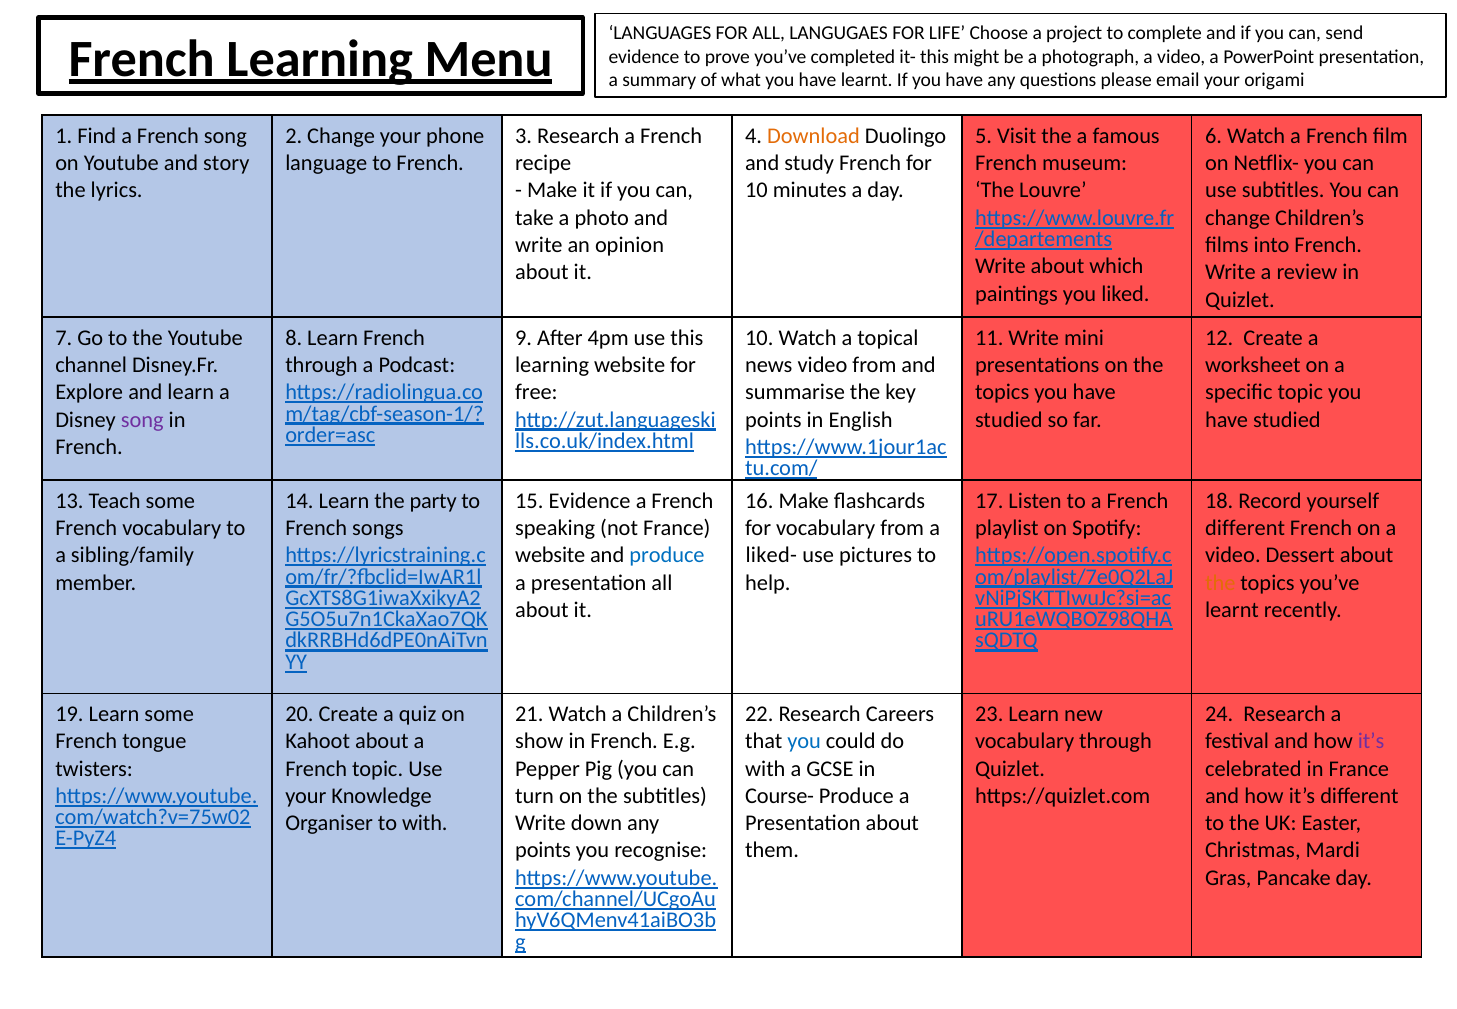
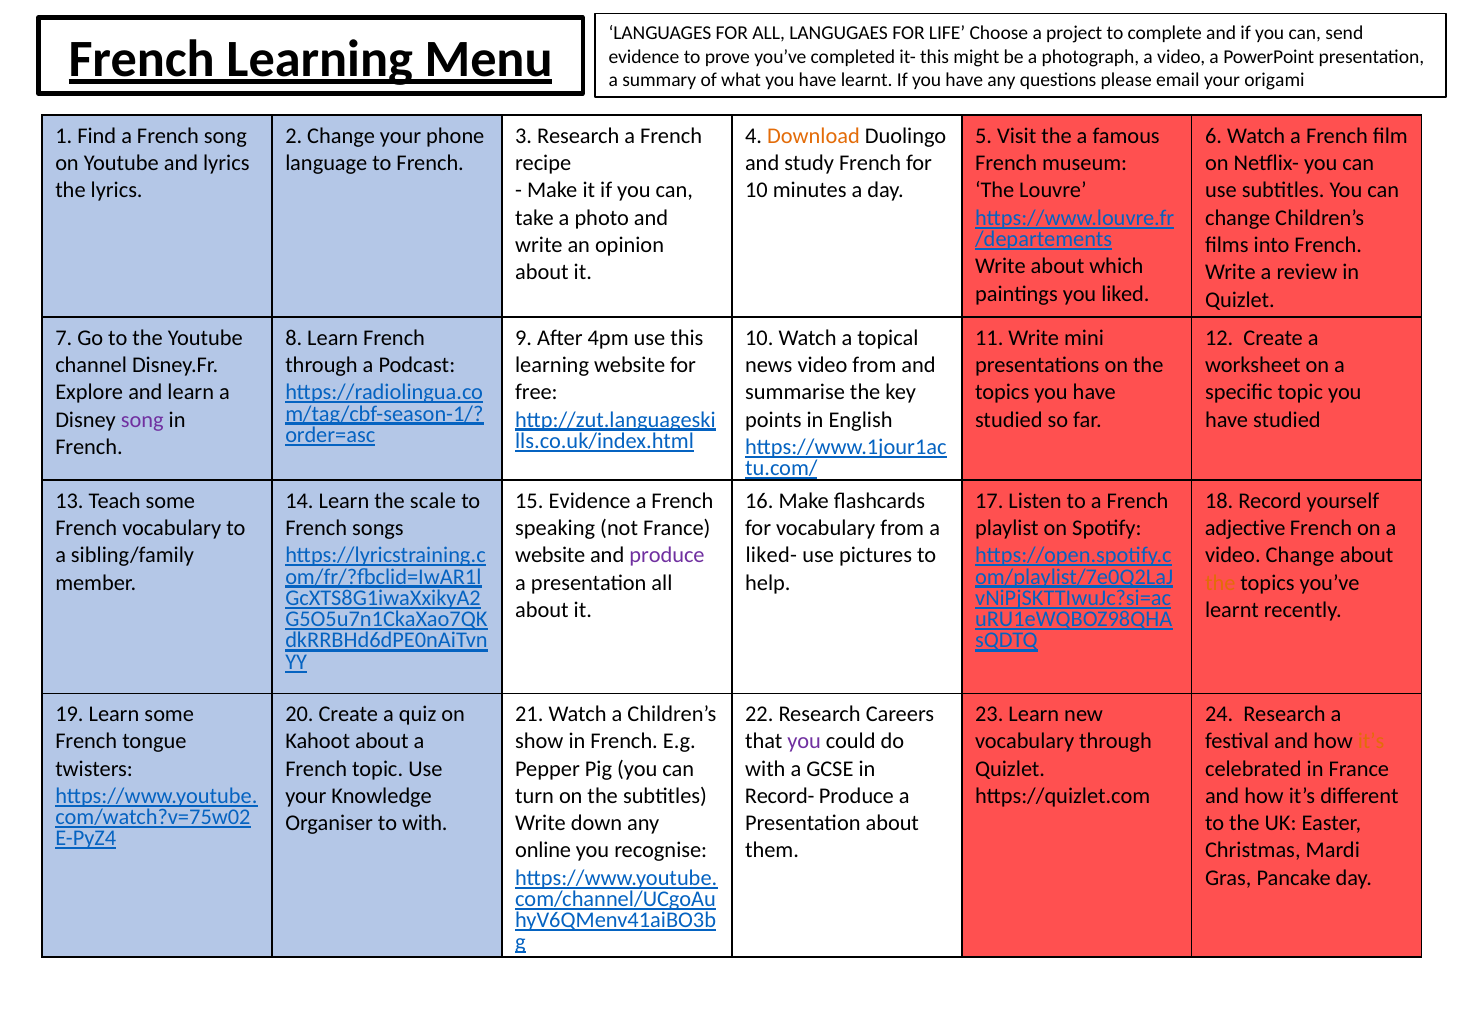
and story: story -> lyrics (226, 163)
party: party -> scale (433, 501)
different: different -> adjective (1245, 528)
produce colour: blue -> purple (667, 555)
video Dessert: Dessert -> Change (1300, 555)
you colour: blue -> purple (804, 741)
it’s colour: purple -> orange (1371, 741)
Course-: Course- -> Record- (780, 796)
points: points -> online (543, 850)
